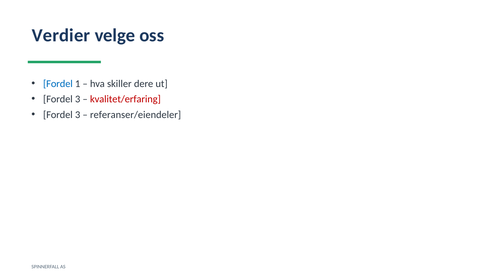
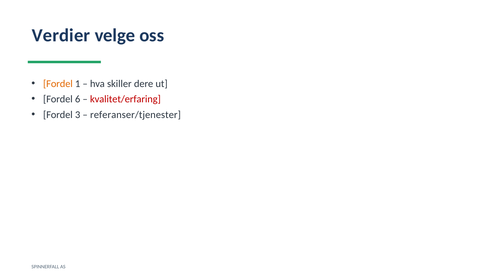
Fordel colour: blue -> orange (58, 84)
3: 3 -> 6 (78, 99)
referanser/eiendeler: referanser/eiendeler -> referanser/tjenester (135, 115)
